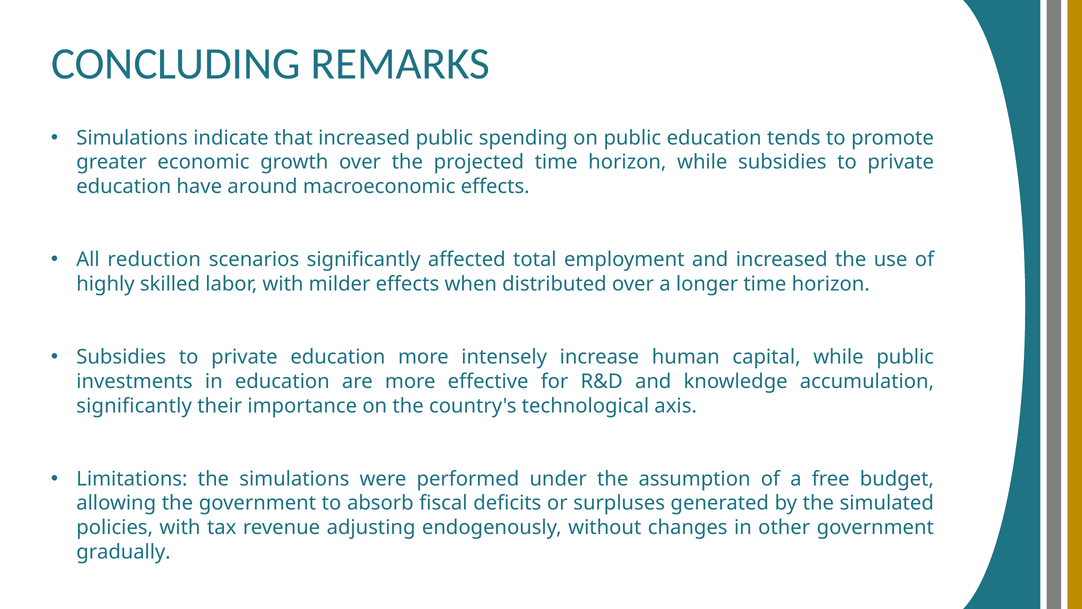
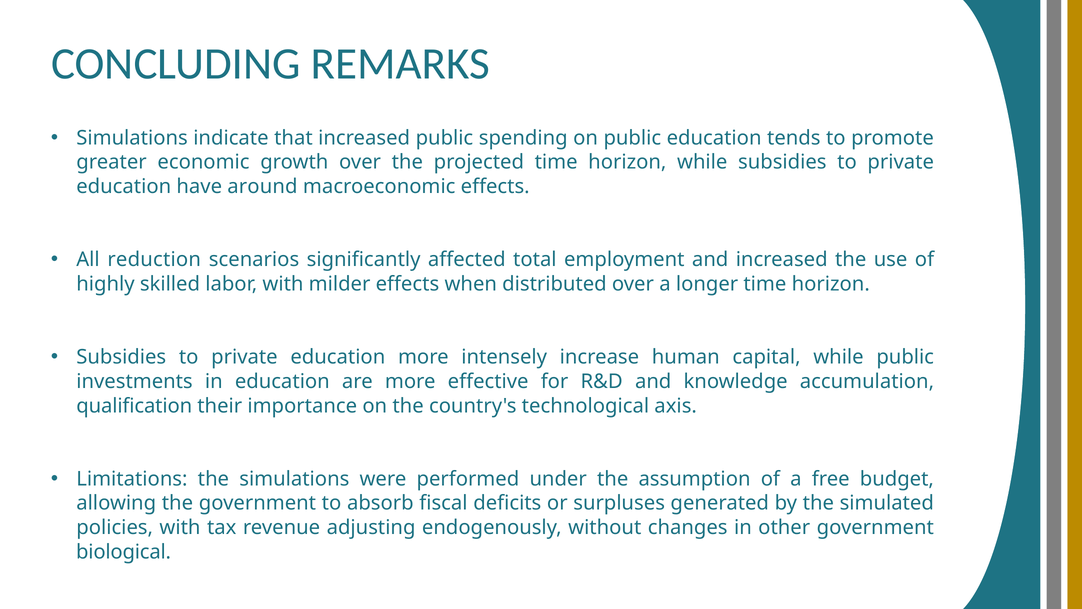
significantly: significantly -> qualification (134, 406)
gradually: gradually -> biological (124, 552)
